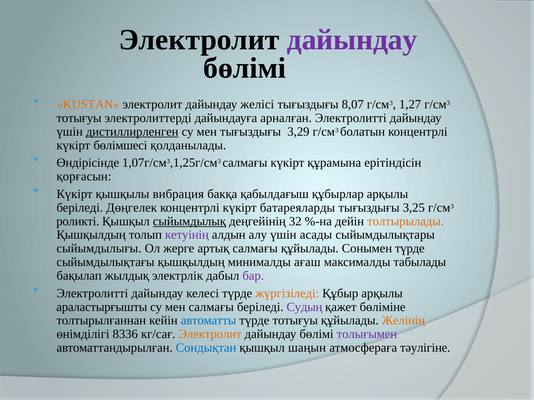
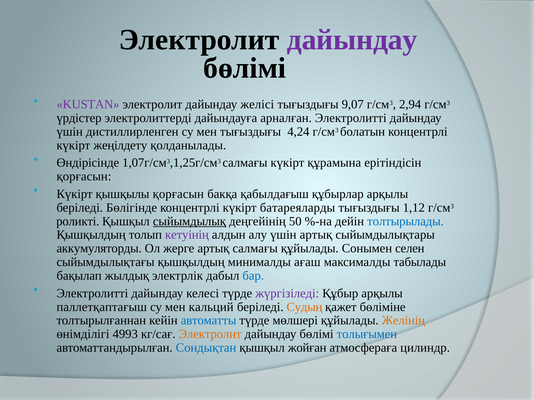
KUSTAN colour: orange -> purple (88, 105)
8,07: 8,07 -> 9,07 (353, 105)
1,27: 1,27 -> 2,94 (410, 105)
тотығуы: тотығуы -> үрдістер (79, 118)
дистиллирленген underline: present -> none (132, 132)
3,29: 3,29 -> 4,24 (298, 132)
бөлімшесі: бөлімшесі -> жеңілдету (120, 145)
қышқылы вибрация: вибрация -> қорғасын (178, 194)
Дөңгелек: Дөңгелек -> Бөлігінде (132, 208)
3,25: 3,25 -> 1,12 (414, 208)
32: 32 -> 50 (295, 222)
толтырылады colour: orange -> blue (406, 222)
үшін асады: асады -> артық (316, 235)
сыйымдылығы: сыйымдылығы -> аккумуляторды (99, 249)
Сонымен түрде: түрде -> селен (410, 249)
бар colour: purple -> blue (253, 276)
жүргізіледі colour: orange -> purple (287, 294)
араластырғышты: араластырғышты -> паллетқаптағыш (102, 307)
мен салмағы: салмағы -> кальций (211, 307)
Судың colour: purple -> orange (304, 307)
түрде тотығуы: тотығуы -> мөлшері (295, 321)
8336: 8336 -> 4993 (125, 334)
толығымен colour: purple -> blue (367, 334)
шаңын: шаңын -> жойған (307, 348)
тәулігіне: тәулігіне -> цилиндр (425, 348)
